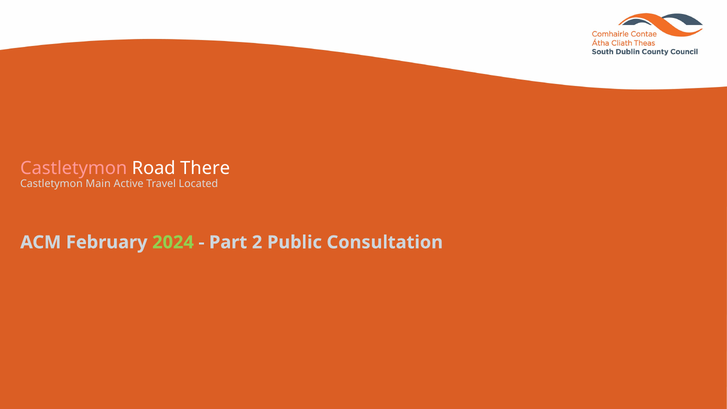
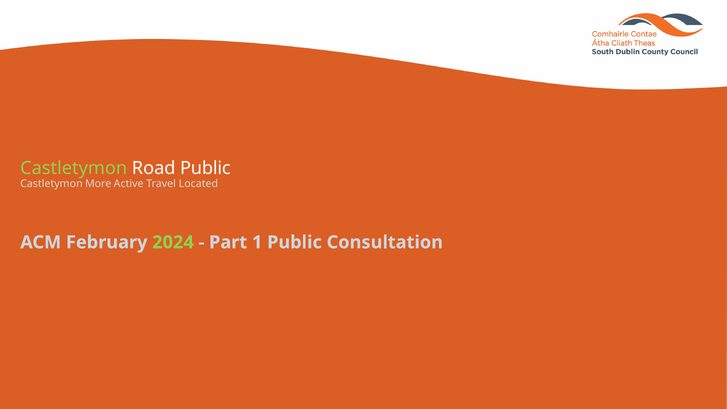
Castletymon colour: pink -> light green (74, 168)
Road There: There -> Public (205, 168)
Main: Main -> More (98, 184)
2: 2 -> 1 (257, 242)
